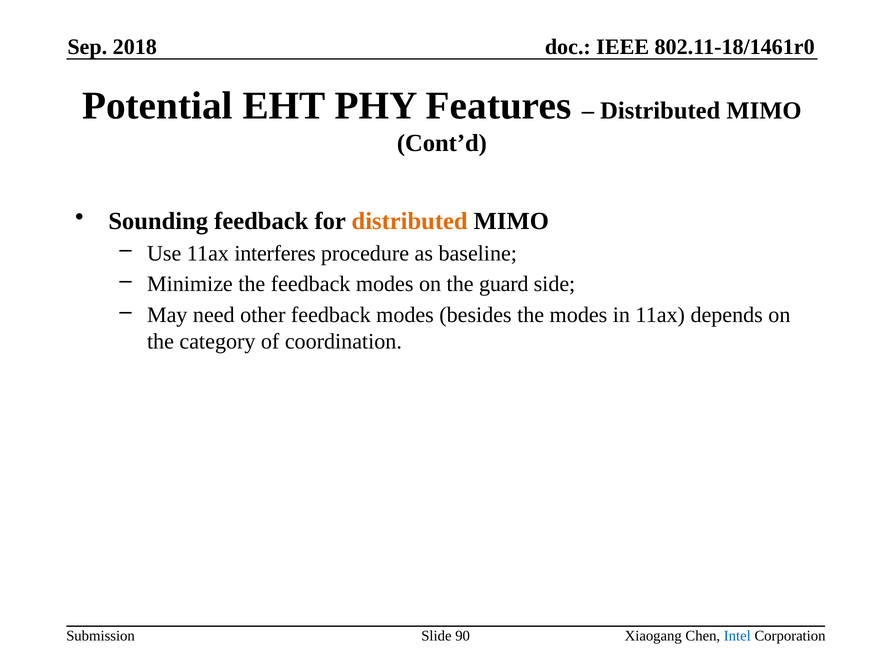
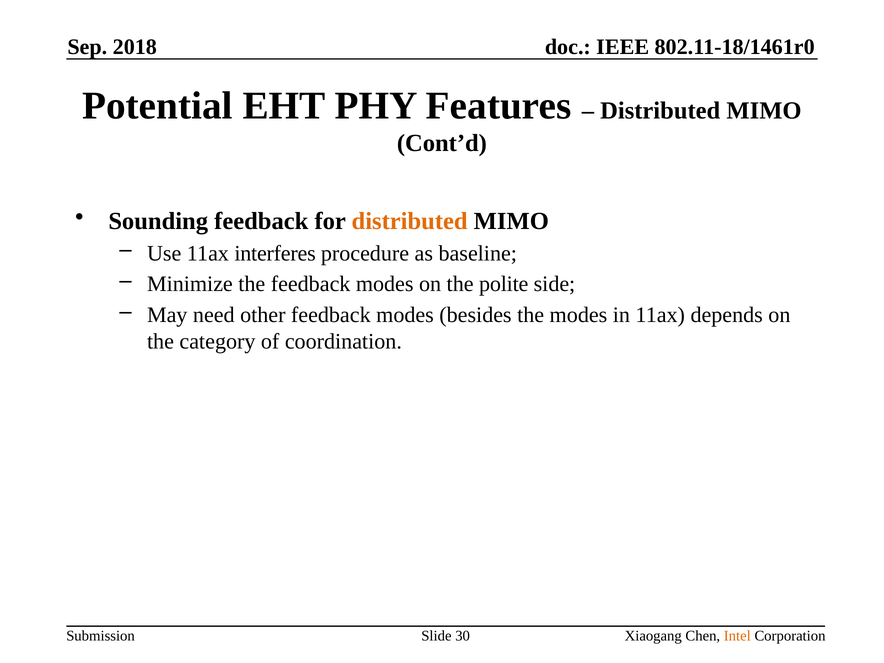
guard: guard -> polite (504, 284)
90: 90 -> 30 (463, 636)
Intel colour: blue -> orange (737, 636)
